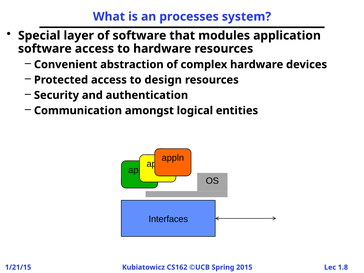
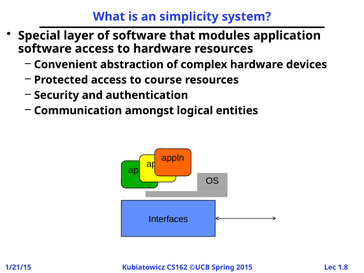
processes: processes -> simplicity (189, 17)
design: design -> course (163, 80)
